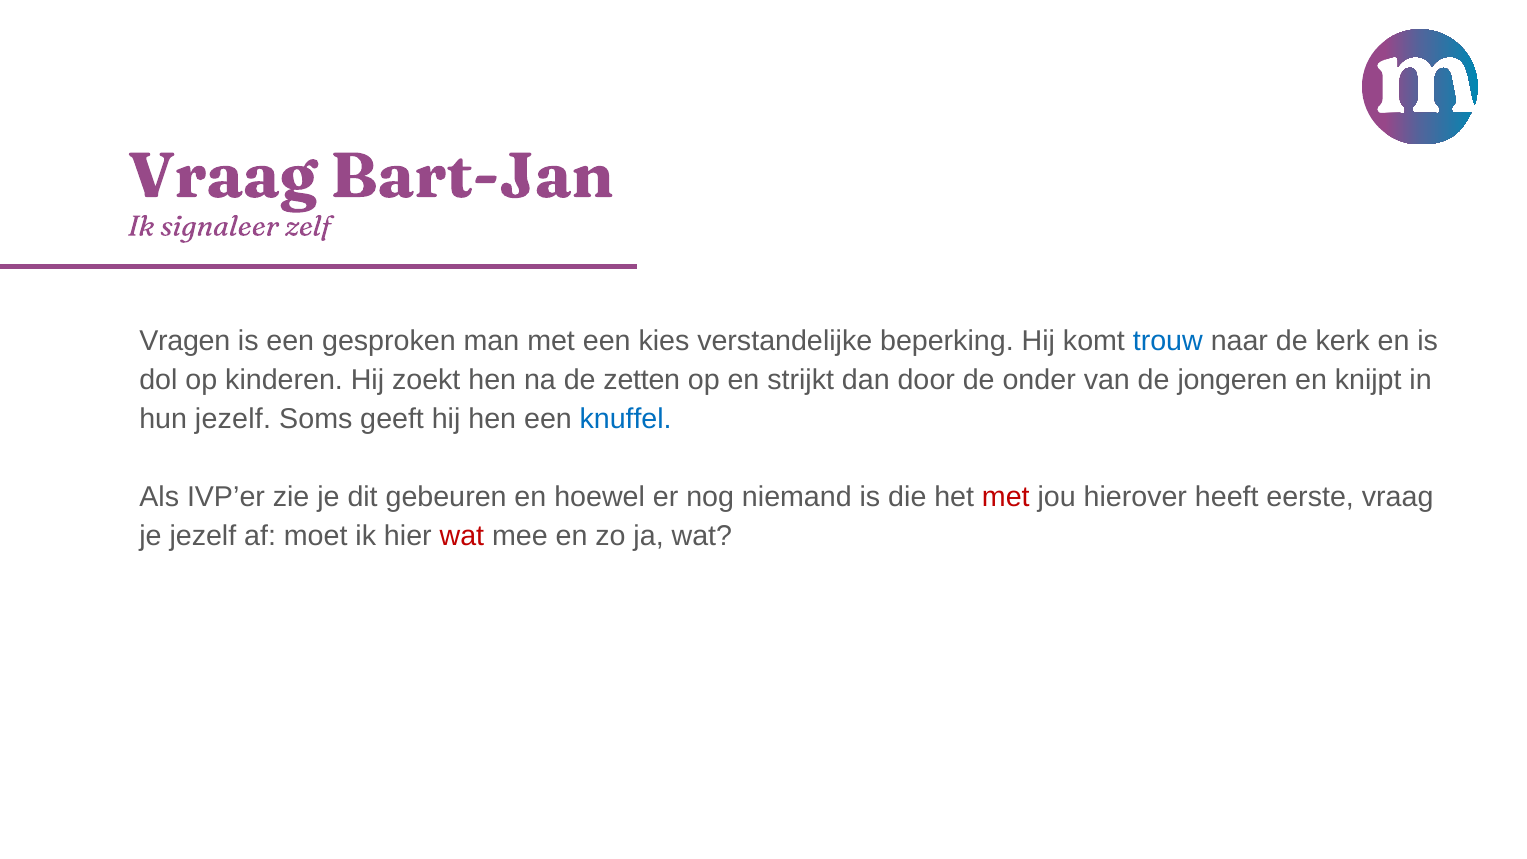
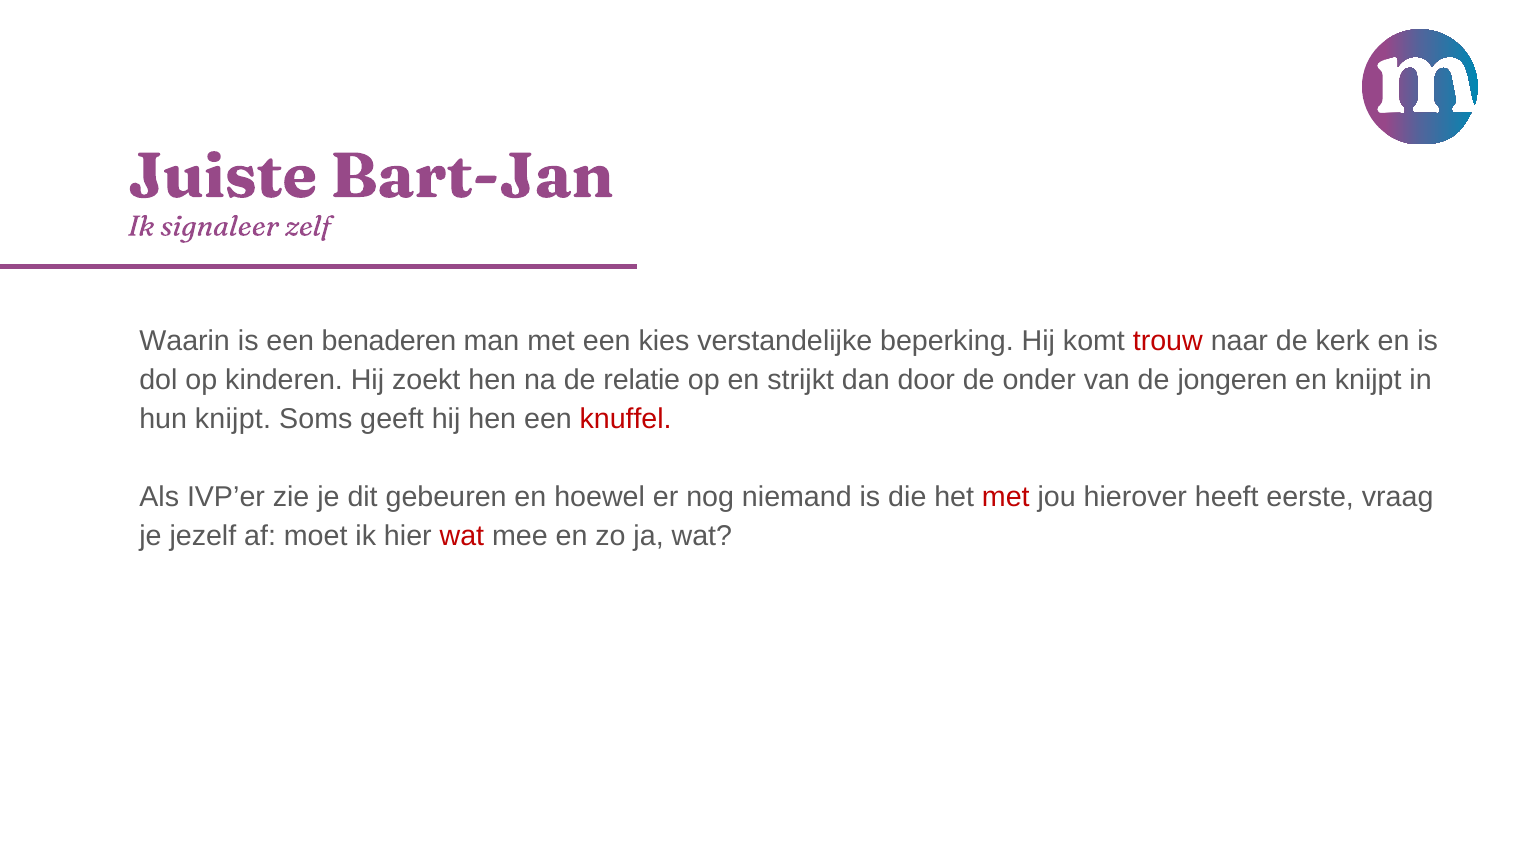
Vraag: Vraag -> Juiste (222, 176)
Vragen: Vragen -> Waarin (185, 341)
gesproken: gesproken -> benaderen (389, 341)
trouw colour: blue -> red (1168, 341)
zetten: zetten -> relatie (642, 380)
hun jezelf: jezelf -> knijpt (233, 419)
knuffel colour: blue -> red (626, 419)
